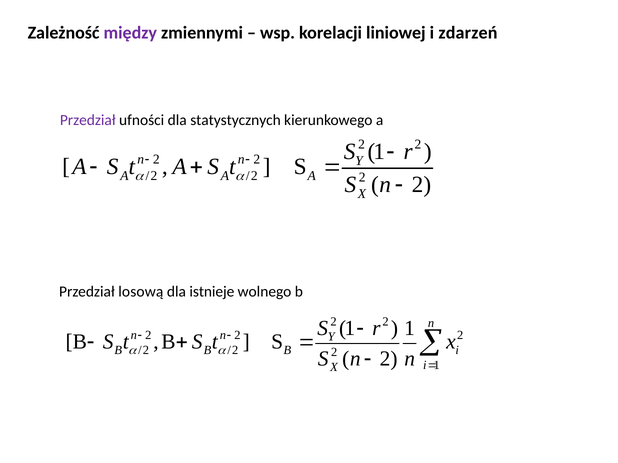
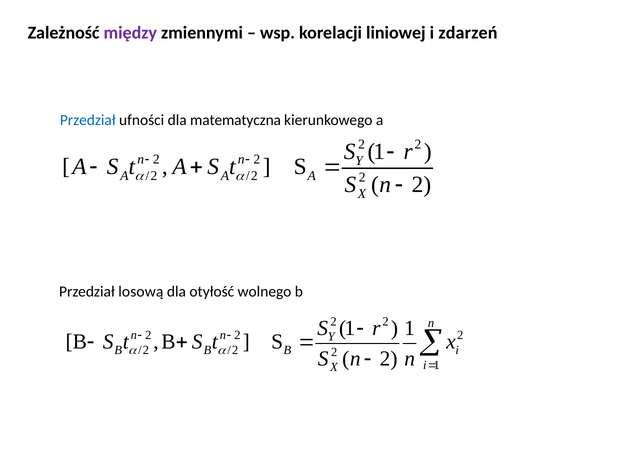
Przedział colour: purple -> blue (88, 120)
statystycznych: statystycznych -> matematyczna (236, 120)
istnieje: istnieje -> otyłość (212, 292)
